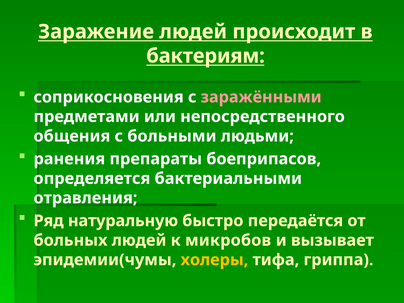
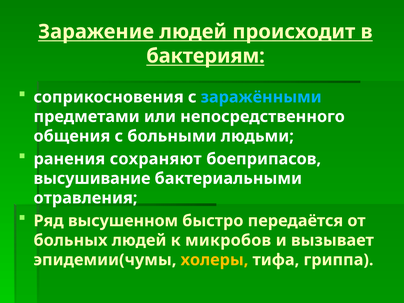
заражёнными colour: pink -> light blue (261, 97)
препараты: препараты -> сохраняют (156, 159)
определяется: определяется -> высушивание (92, 178)
натуральную: натуральную -> высушенном (123, 221)
